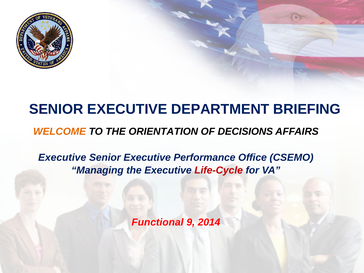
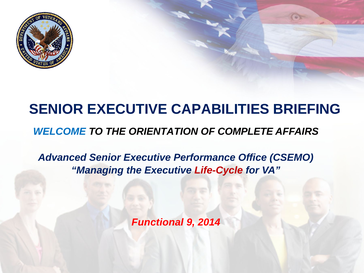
DEPARTMENT: DEPARTMENT -> CAPABILITIES (220, 109)
WELCOME colour: orange -> blue (60, 132)
DECISIONS: DECISIONS -> COMPLETE (245, 132)
Executive: Executive -> Advanced (62, 157)
